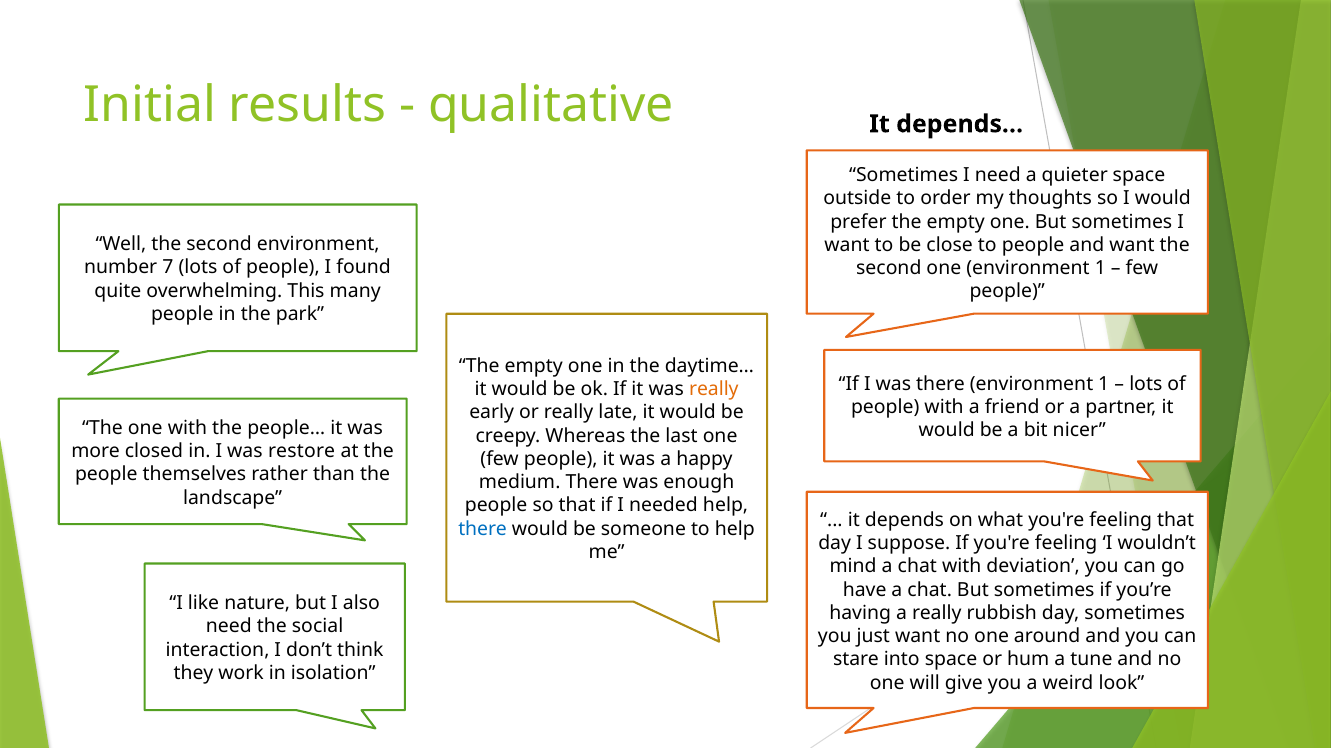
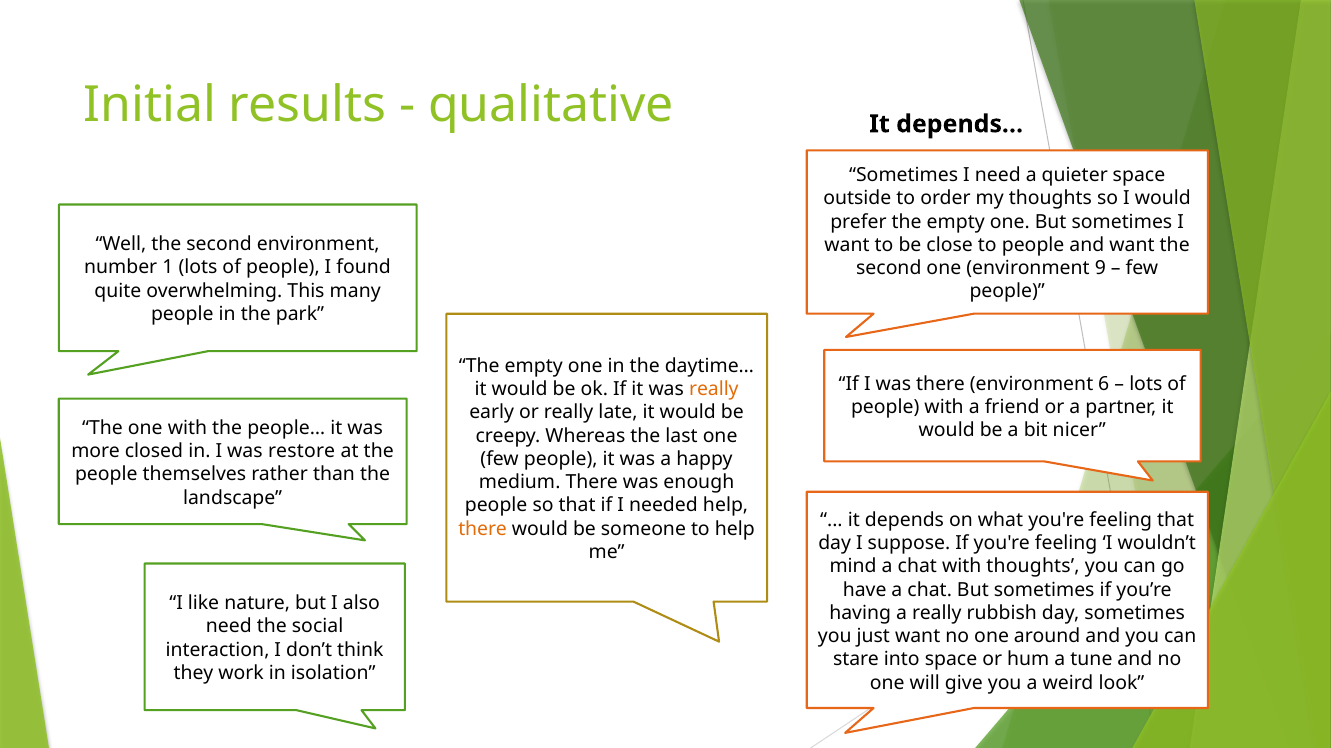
7: 7 -> 1 (168, 268)
one environment 1: 1 -> 9 (1100, 269)
there environment 1: 1 -> 6 (1104, 384)
there colour: blue -> orange (483, 529)
with deviation: deviation -> thoughts (1033, 567)
